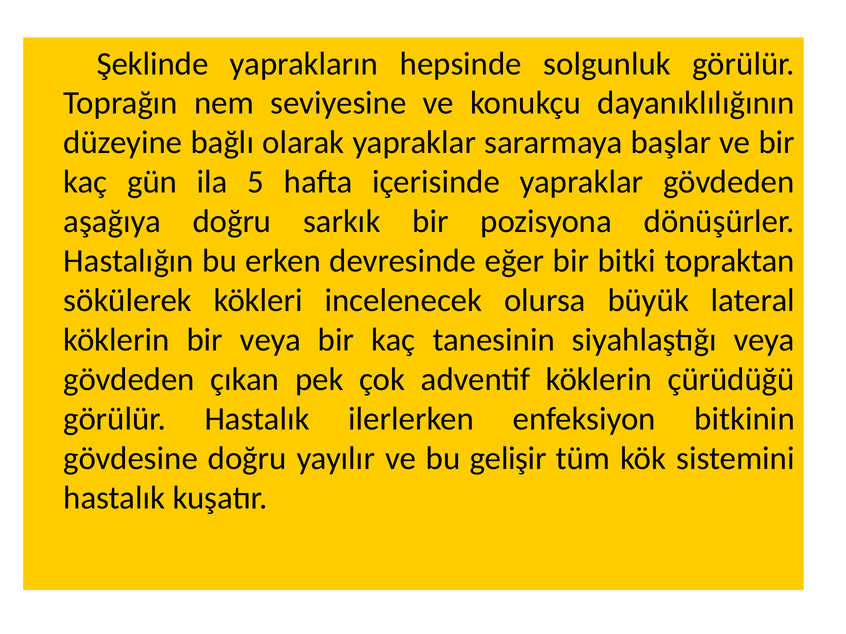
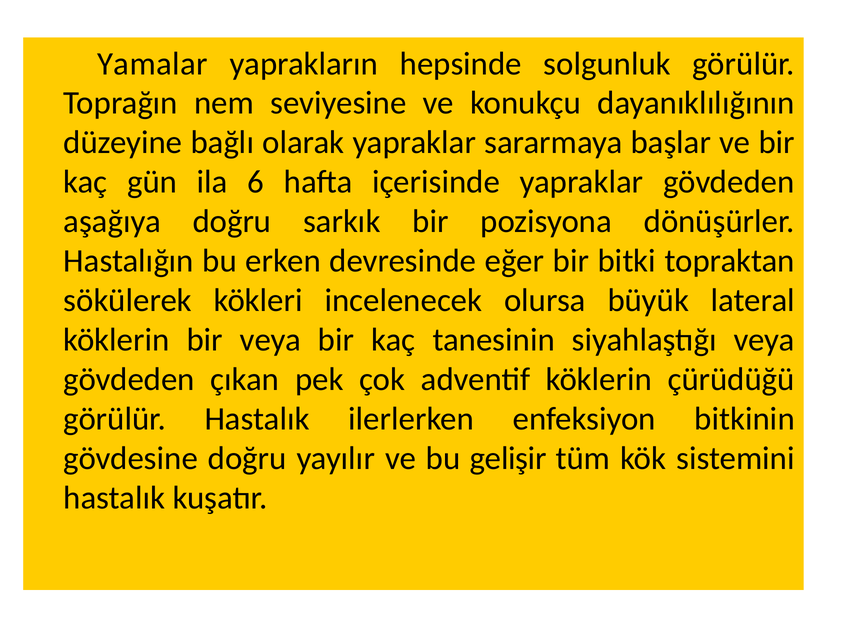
Şeklinde: Şeklinde -> Yamalar (152, 64)
5: 5 -> 6 (256, 182)
